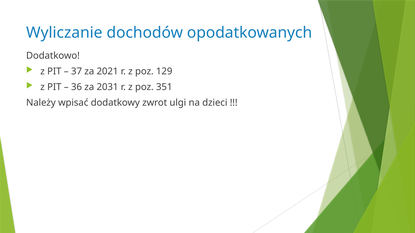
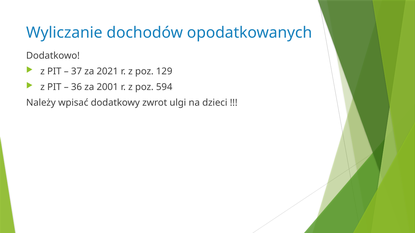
2031: 2031 -> 2001 (107, 87)
351: 351 -> 594 (164, 87)
